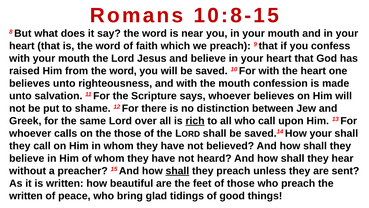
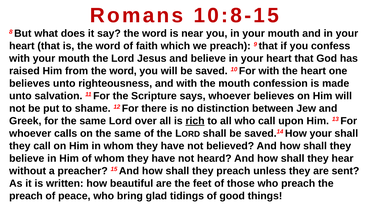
on the those: those -> same (128, 133)
shall underline: present -> none (177, 171)
written: written -> preach (26, 195)
